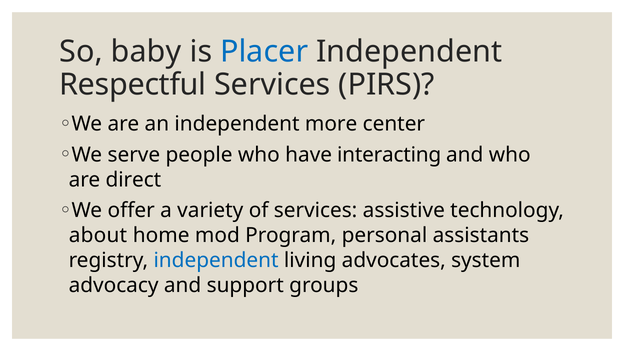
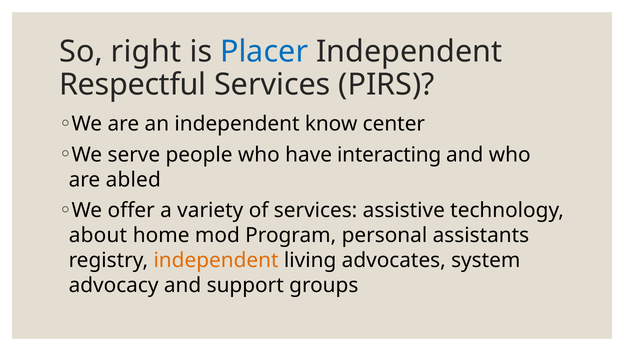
baby: baby -> right (146, 52)
more: more -> know (331, 124)
direct: direct -> abled (133, 180)
independent colour: blue -> orange (216, 260)
